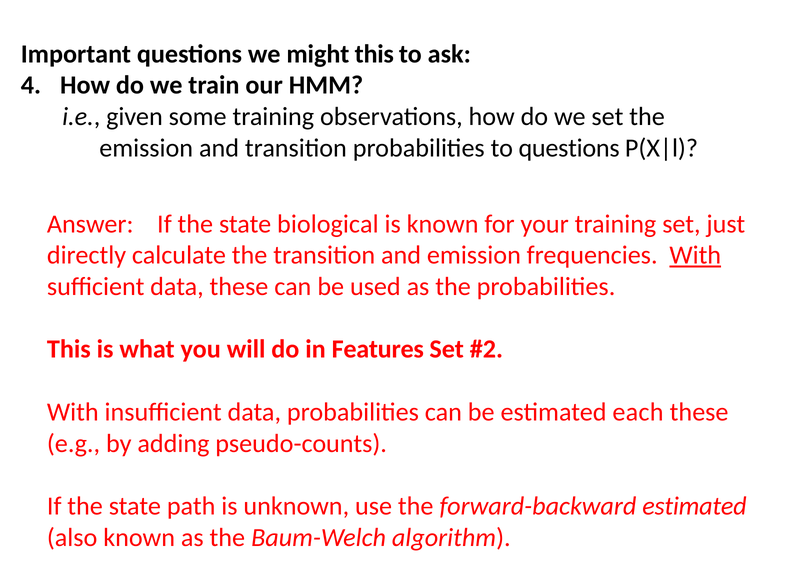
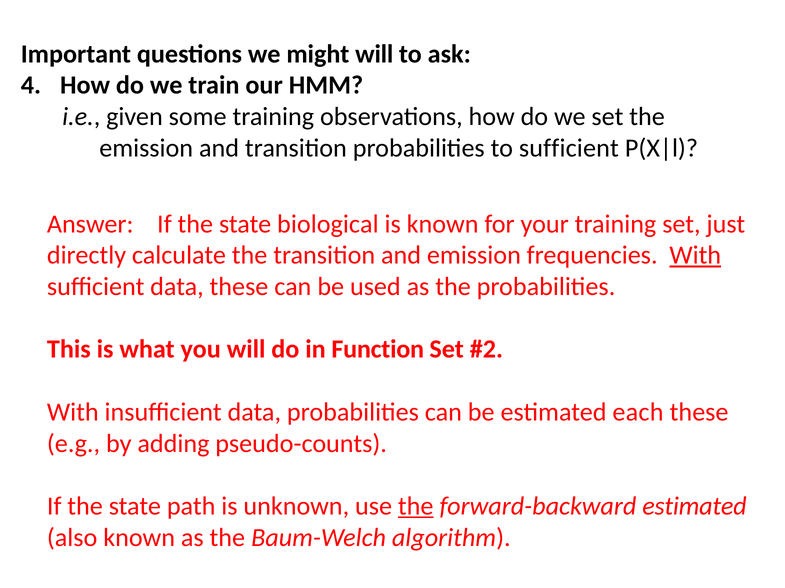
might this: this -> will (374, 54)
to questions: questions -> sufficient (569, 148)
Features: Features -> Function (378, 350)
the underline: none -> present (416, 507)
